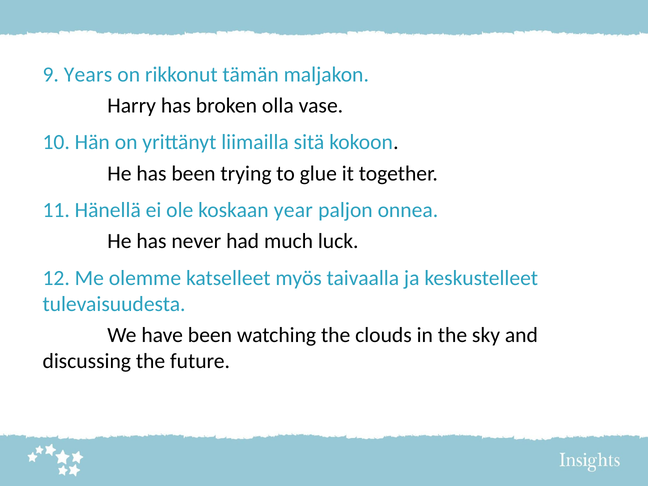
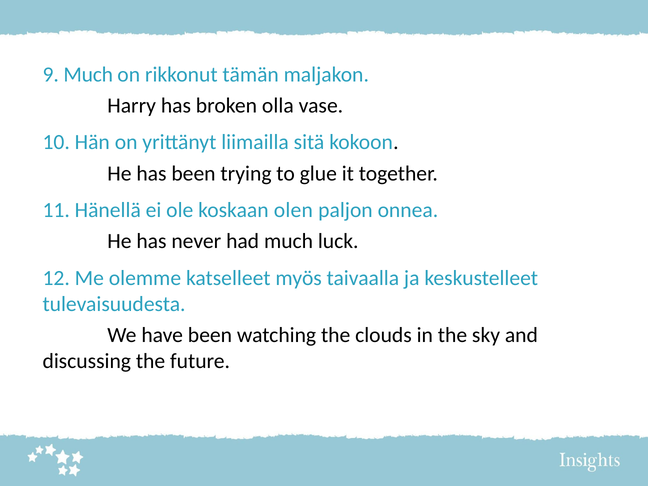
9 Years: Years -> Much (88, 74)
year: year -> olen (293, 210)
